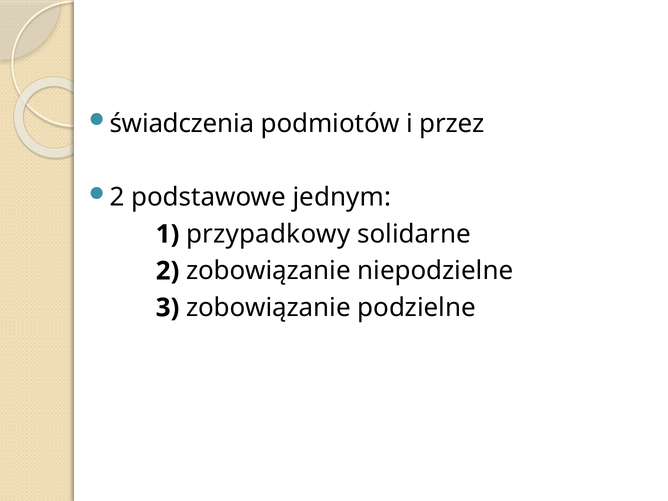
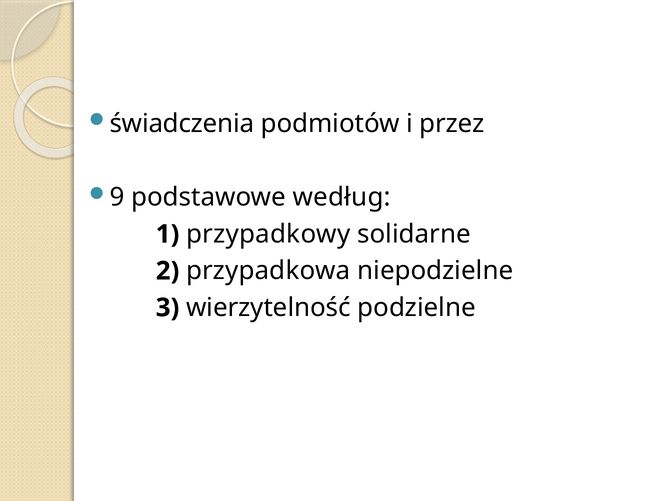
2: 2 -> 9 (117, 197)
jednym: jednym -> według (342, 197)
2 zobowiązanie: zobowiązanie -> przypadkowa (268, 271)
3 zobowiązanie: zobowiązanie -> wierzytelność (268, 308)
